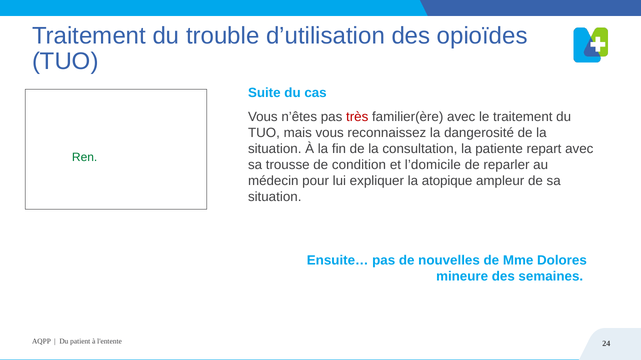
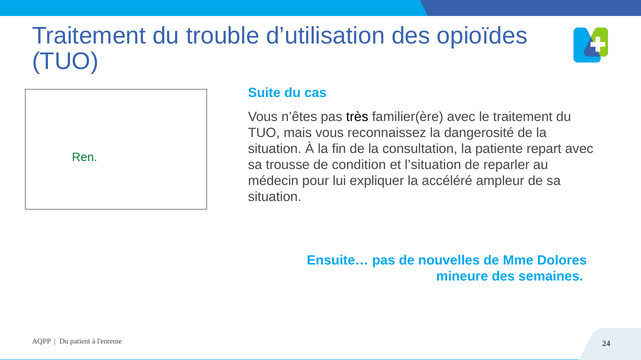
très colour: red -> black (357, 117)
l’domicile: l’domicile -> l’situation (433, 165)
atopique: atopique -> accéléré (447, 181)
